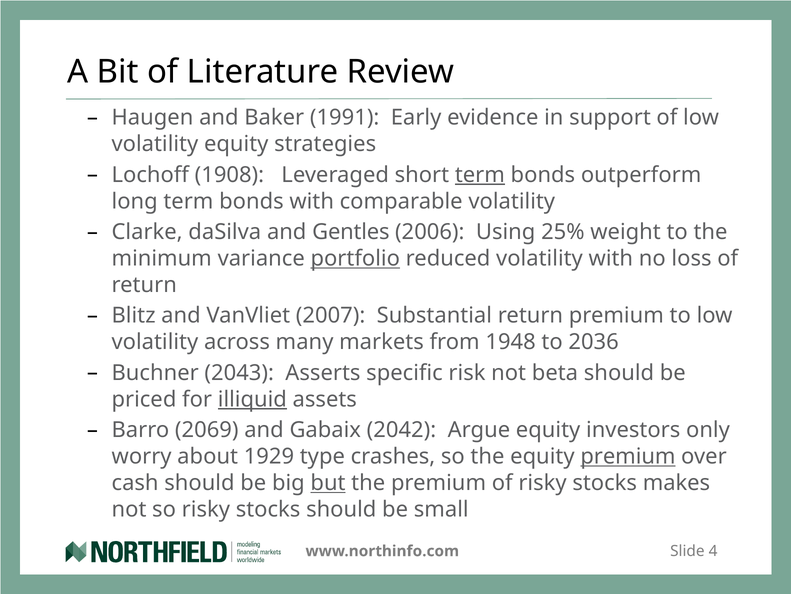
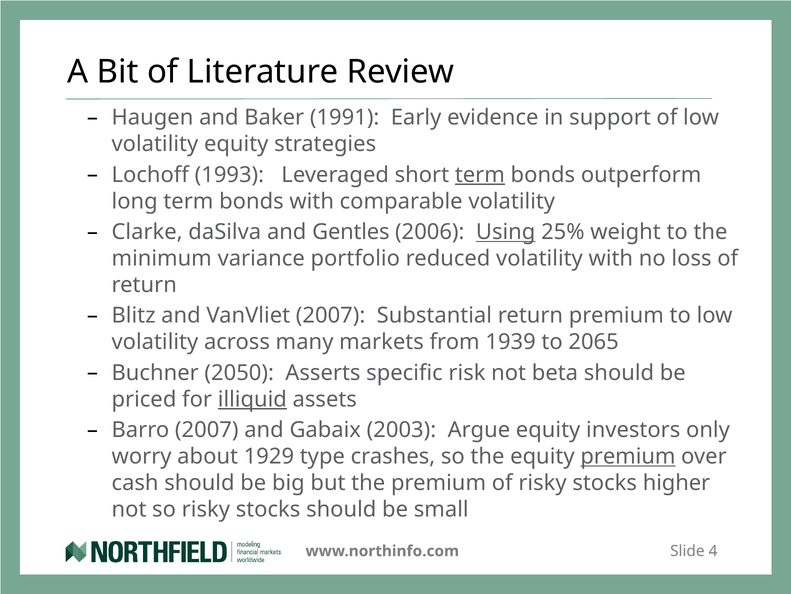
1908: 1908 -> 1993 (229, 175)
Using underline: none -> present (506, 232)
portfolio underline: present -> none (355, 258)
1948: 1948 -> 1939 (511, 342)
2036: 2036 -> 2065 (594, 342)
2043: 2043 -> 2050 (239, 372)
Barro 2069: 2069 -> 2007 (207, 430)
2042: 2042 -> 2003 (401, 430)
but underline: present -> none (328, 482)
makes: makes -> higher (676, 482)
